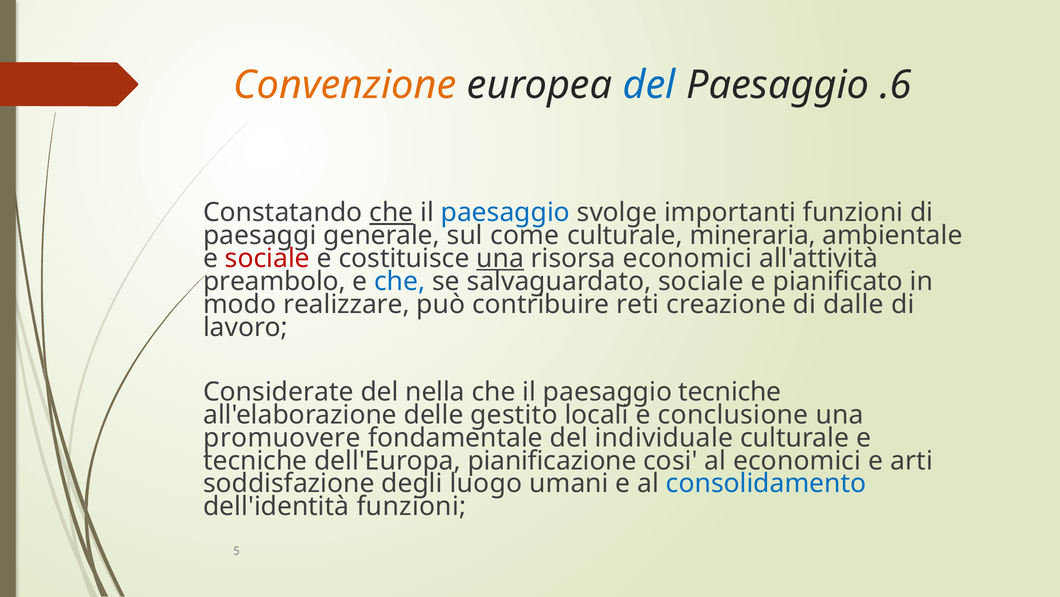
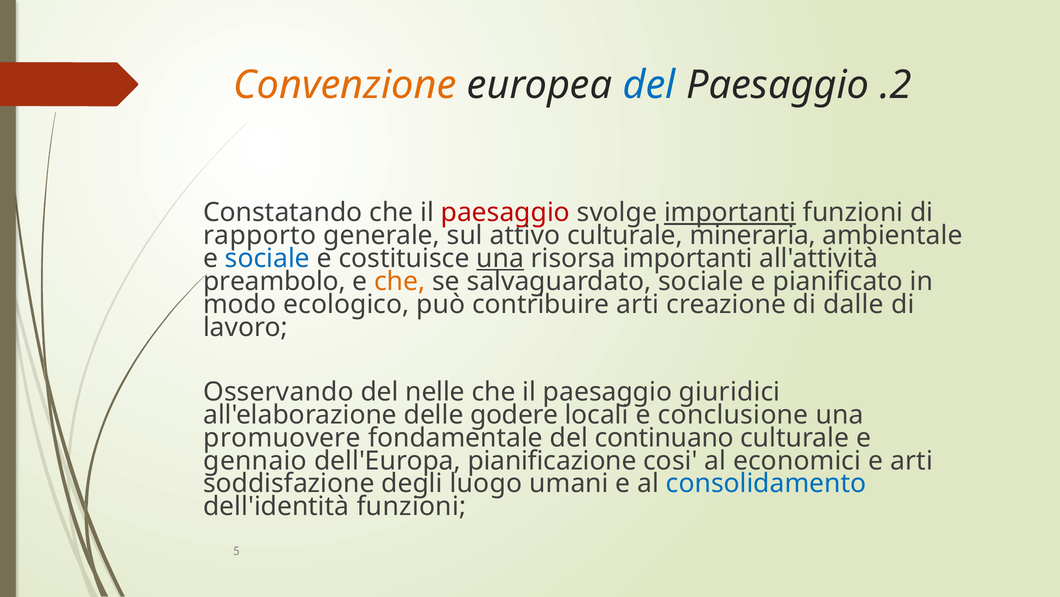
.6: .6 -> .2 (896, 85)
che underline: present -> none (391, 212)
paesaggio colour: blue -> red (505, 212)
importanti underline: none -> present (730, 212)
paesaggi: paesaggi -> rapporto (260, 235)
come: come -> attivo (525, 235)
sociale colour: red -> blue (267, 258)
risorsa economici: economici -> importanti (688, 258)
che colour: blue -> orange (400, 281)
realizzare: realizzare -> ecologico (346, 304)
contribuire reti: reti -> arti (638, 304)
Considerate: Considerate -> Osservando (278, 391)
nella: nella -> nelle (435, 391)
paesaggio tecniche: tecniche -> giuridici (730, 391)
gestito: gestito -> godere (514, 414)
individuale: individuale -> continuano (664, 437)
tecniche: tecniche -> gennaio (255, 460)
